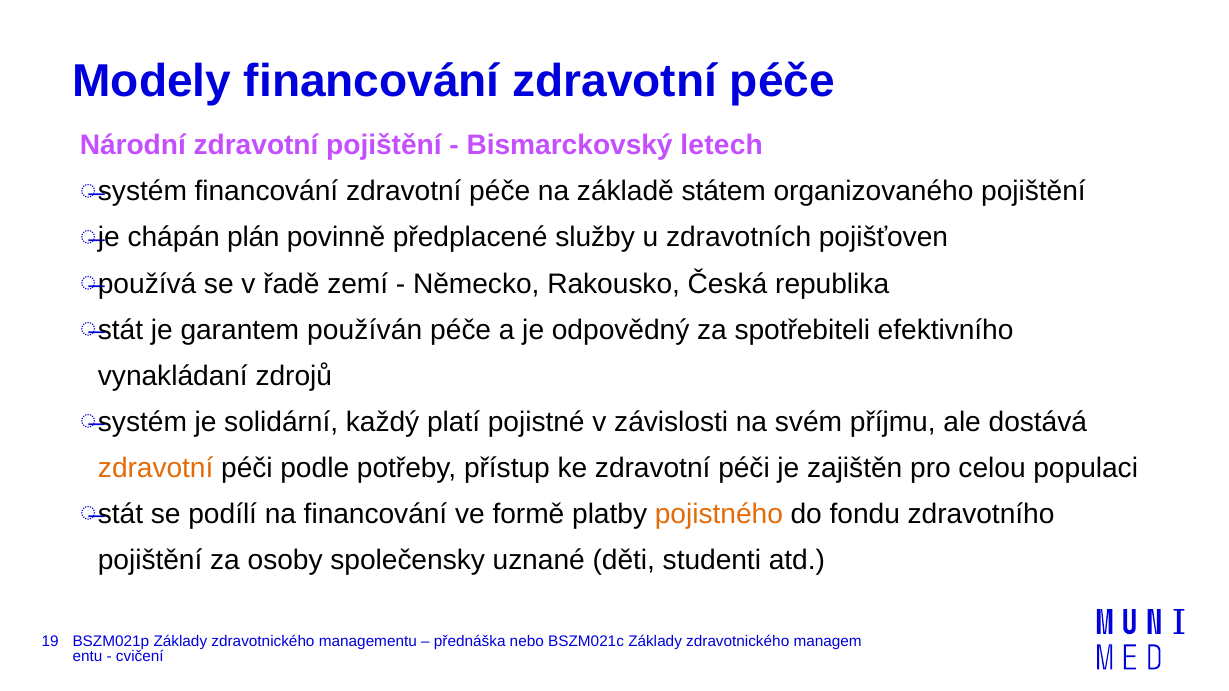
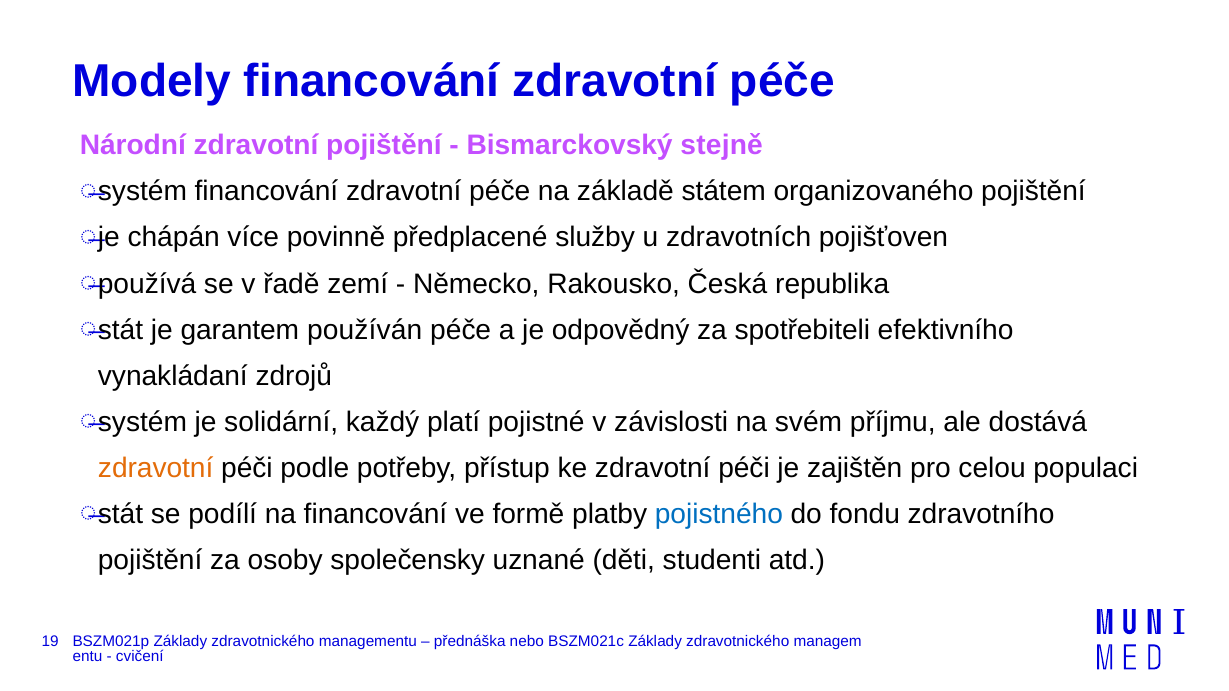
letech: letech -> stejně (722, 146)
plán: plán -> více (253, 238)
pojistného colour: orange -> blue (719, 514)
